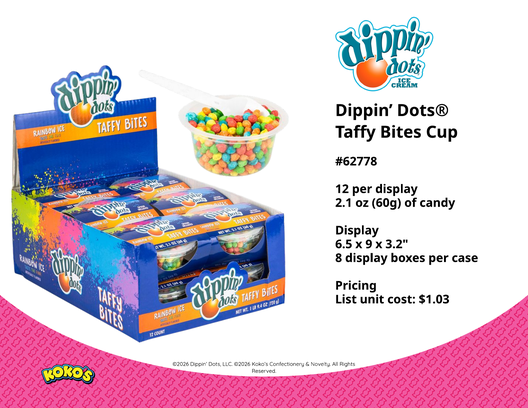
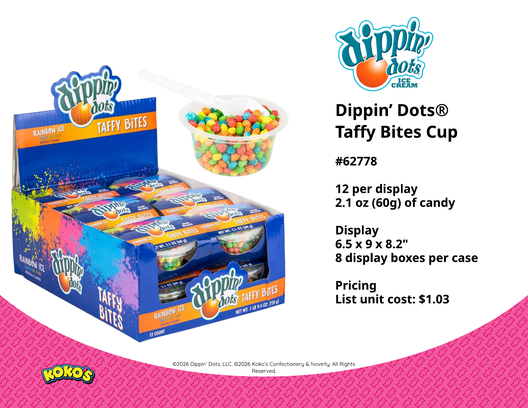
3.2: 3.2 -> 8.2 (397, 244)
